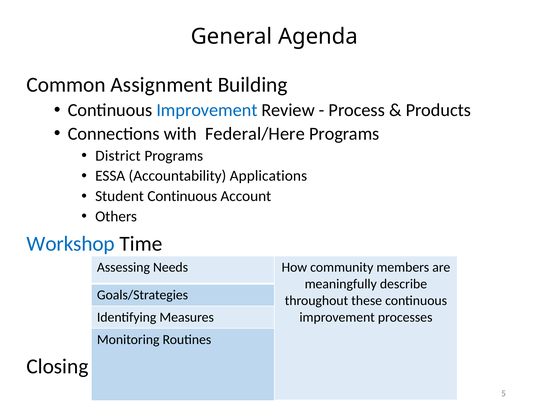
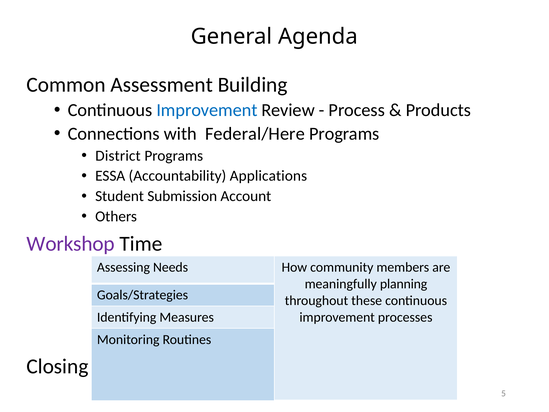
Assignment: Assignment -> Assessment (162, 85)
Student Continuous: Continuous -> Submission (182, 196)
Workshop colour: blue -> purple (71, 244)
describe: describe -> planning (404, 284)
